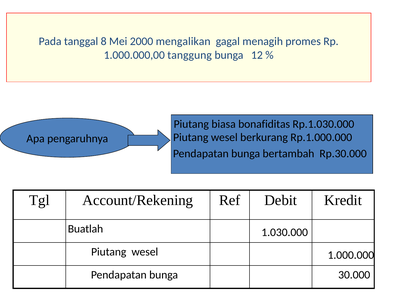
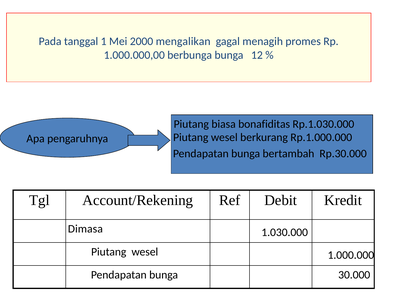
8: 8 -> 1 (104, 41)
tanggung: tanggung -> berbunga (190, 55)
Buatlah: Buatlah -> Dimasa (85, 229)
